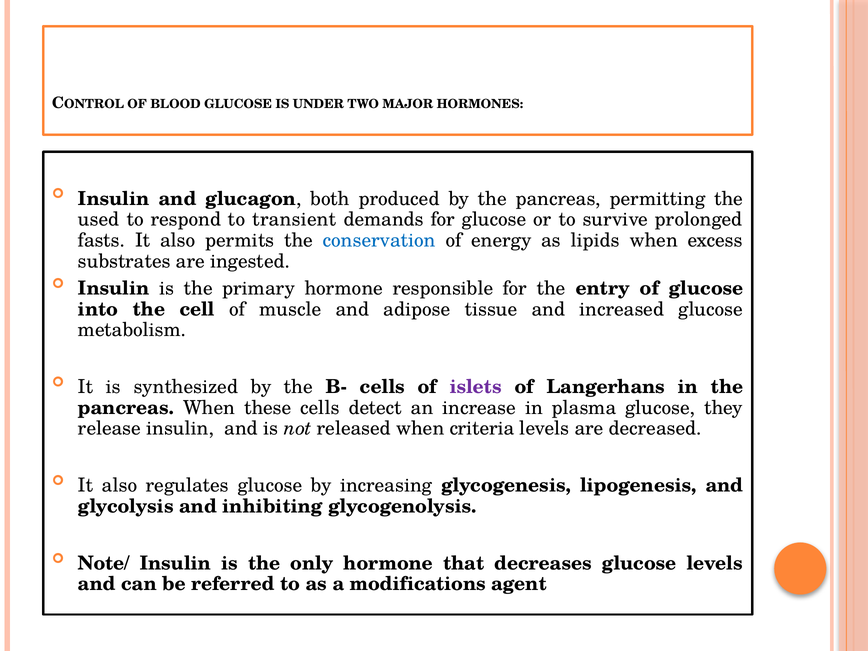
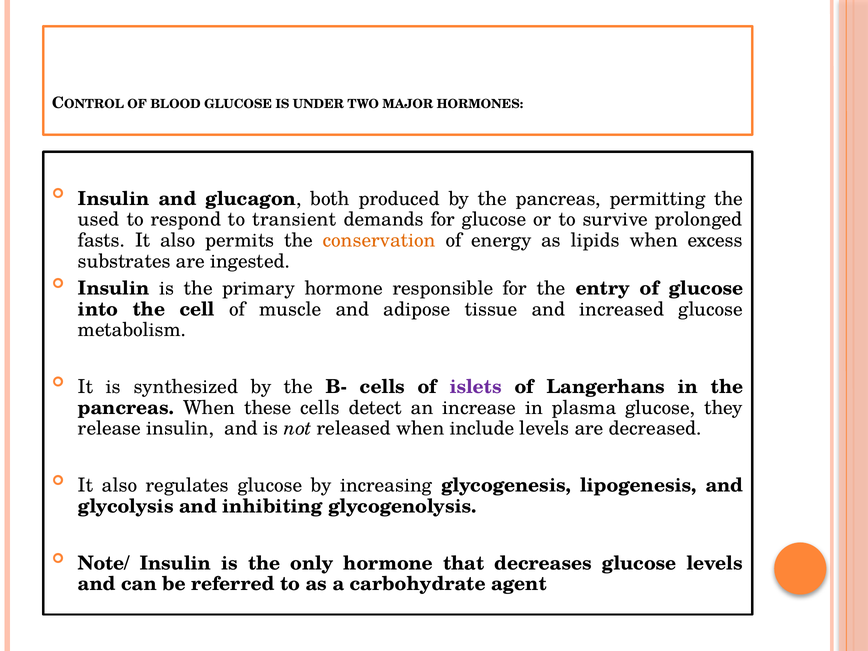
conservation colour: blue -> orange (379, 240)
criteria: criteria -> include (482, 429)
modifications: modifications -> carbohydrate (418, 584)
